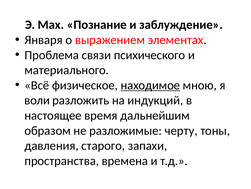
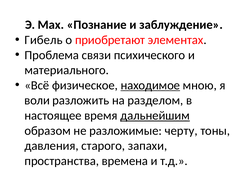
Января: Января -> Гибель (44, 40)
выражением: выражением -> приобретают (110, 40)
индукций: индукций -> разделом (155, 100)
дальнейшим underline: none -> present (155, 115)
